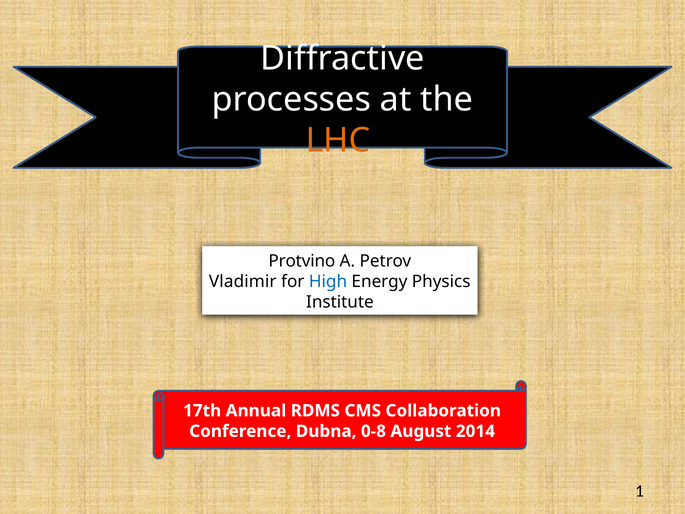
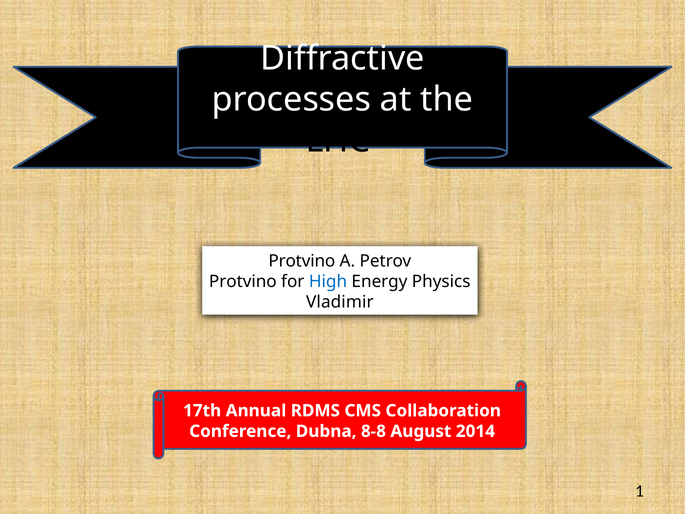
LHC colour: orange -> black (338, 141)
Vladimir: Vladimir -> Protvino (243, 282)
Institute: Institute -> Vladimir (340, 302)
0-8: 0-8 -> 8-8 (373, 431)
